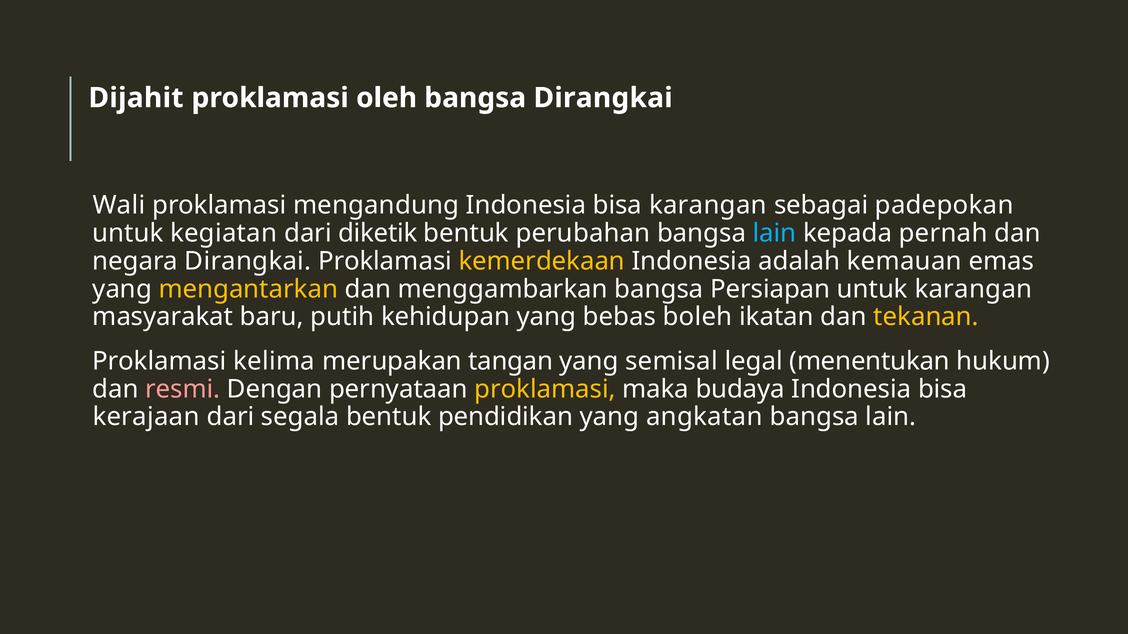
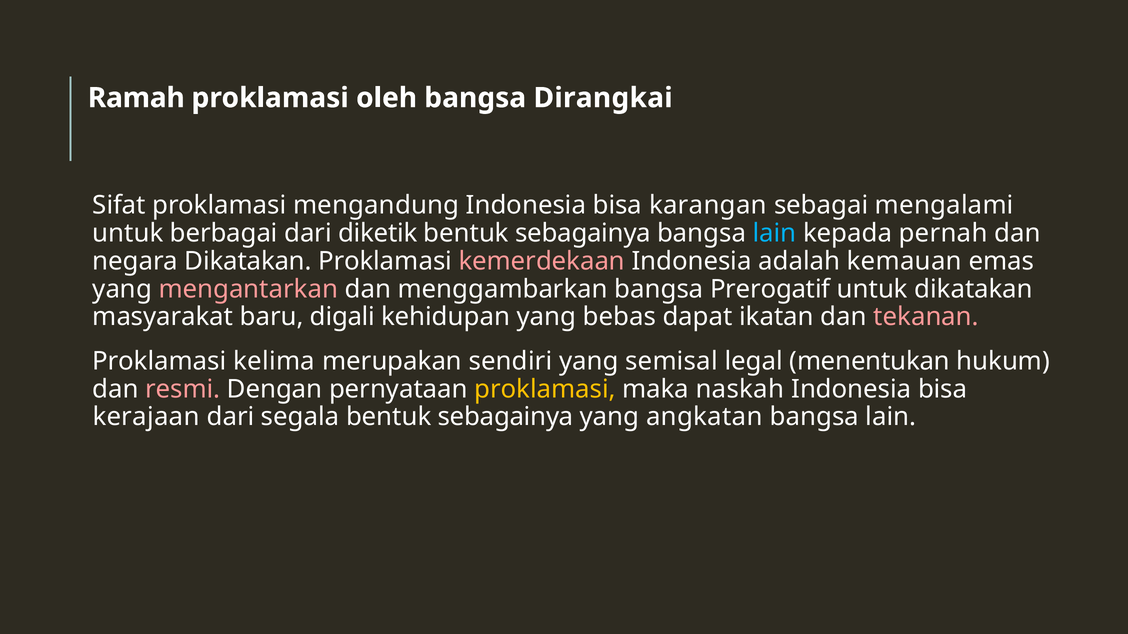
Dijahit: Dijahit -> Ramah (136, 98)
Wali: Wali -> Sifat (119, 206)
padepokan: padepokan -> mengalami (944, 206)
kegiatan: kegiatan -> berbagai (224, 234)
perubahan: perubahan -> sebagainya (583, 234)
negara Dirangkai: Dirangkai -> Dikatakan (248, 261)
kemerdekaan colour: yellow -> pink (542, 261)
mengantarkan colour: yellow -> pink (248, 289)
Persiapan: Persiapan -> Prerogatif (770, 289)
untuk karangan: karangan -> dikatakan (974, 289)
putih: putih -> digali (342, 317)
boleh: boleh -> dapat (698, 317)
tekanan colour: yellow -> pink (926, 317)
tangan: tangan -> sendiri (510, 361)
budaya: budaya -> naskah (740, 389)
segala bentuk pendidikan: pendidikan -> sebagainya (506, 417)
